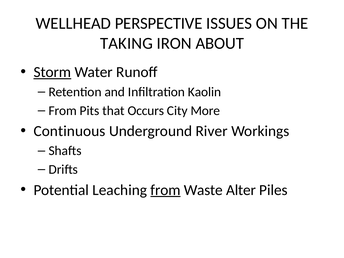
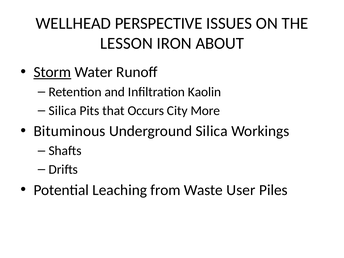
TAKING: TAKING -> LESSON (126, 43)
From: From -> Silica (63, 111)
Continuous: Continuous -> Bituminous (69, 131)
Underground River: River -> Silica (212, 131)
from underline: present -> none (166, 190)
Alter: Alter -> User (241, 190)
